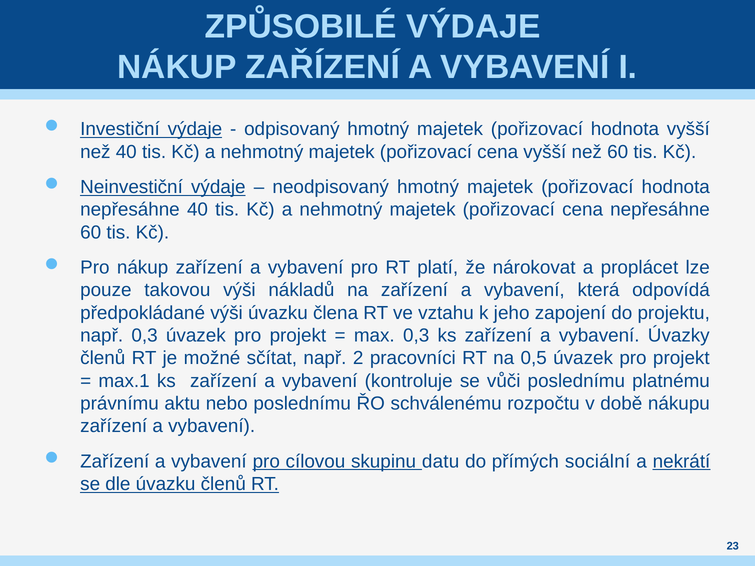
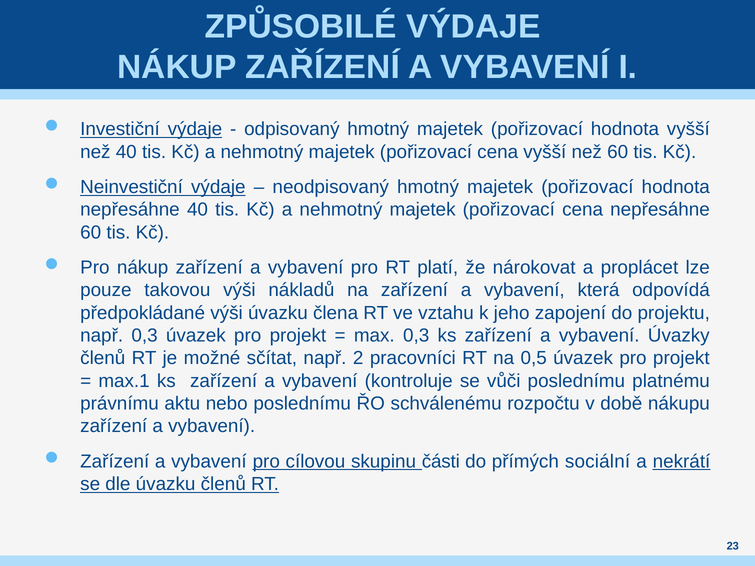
datu: datu -> části (441, 462)
